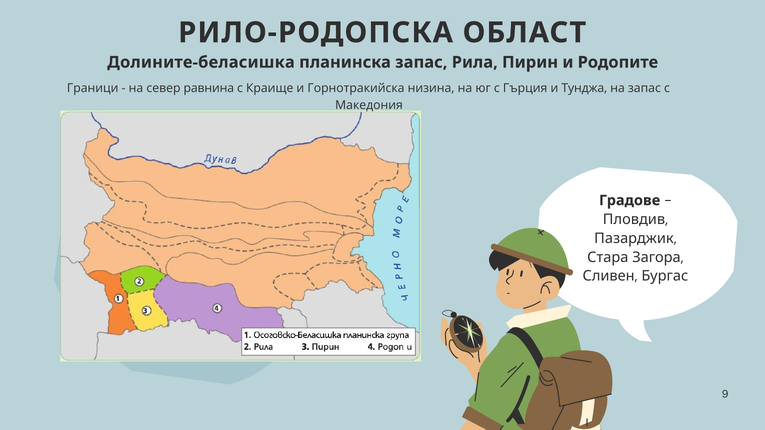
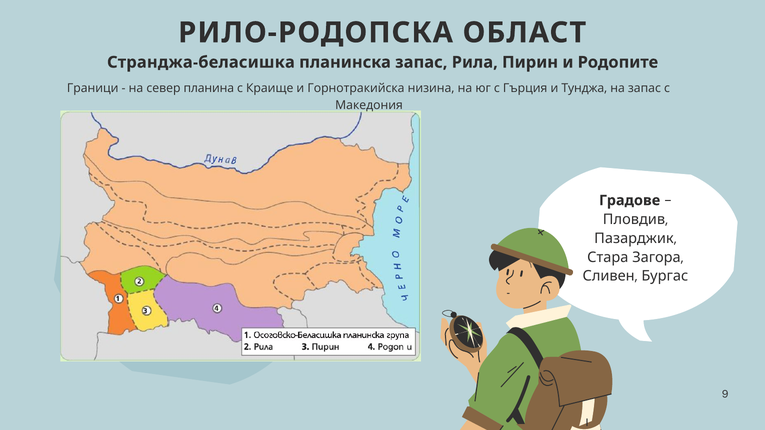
Долините-беласишка: Долините-беласишка -> Странджа-беласишка (201, 62)
равнина: равнина -> планина (209, 88)
